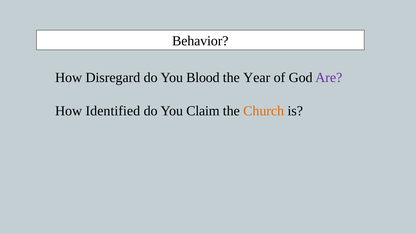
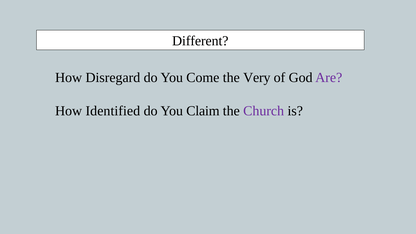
Behavior: Behavior -> Different (200, 41)
Blood: Blood -> Come (203, 78)
Year: Year -> Very (257, 78)
Church colour: orange -> purple (264, 111)
